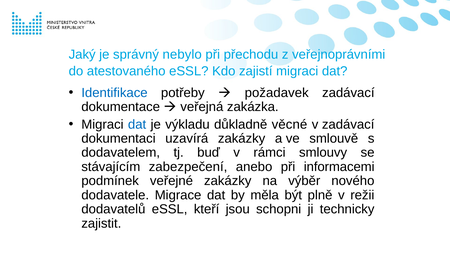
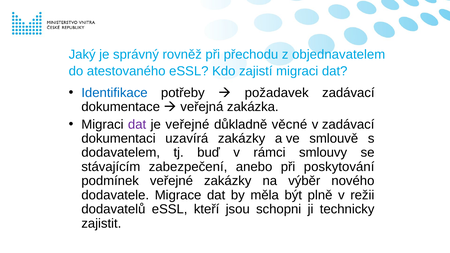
nebylo: nebylo -> rovněž (182, 54)
veřejnoprávními: veřejnoprávními -> objednavatelem (339, 54)
dat colour: blue -> purple (137, 124)
je výkladu: výkladu -> veřejné (187, 124)
informacemi: informacemi -> poskytování (339, 167)
